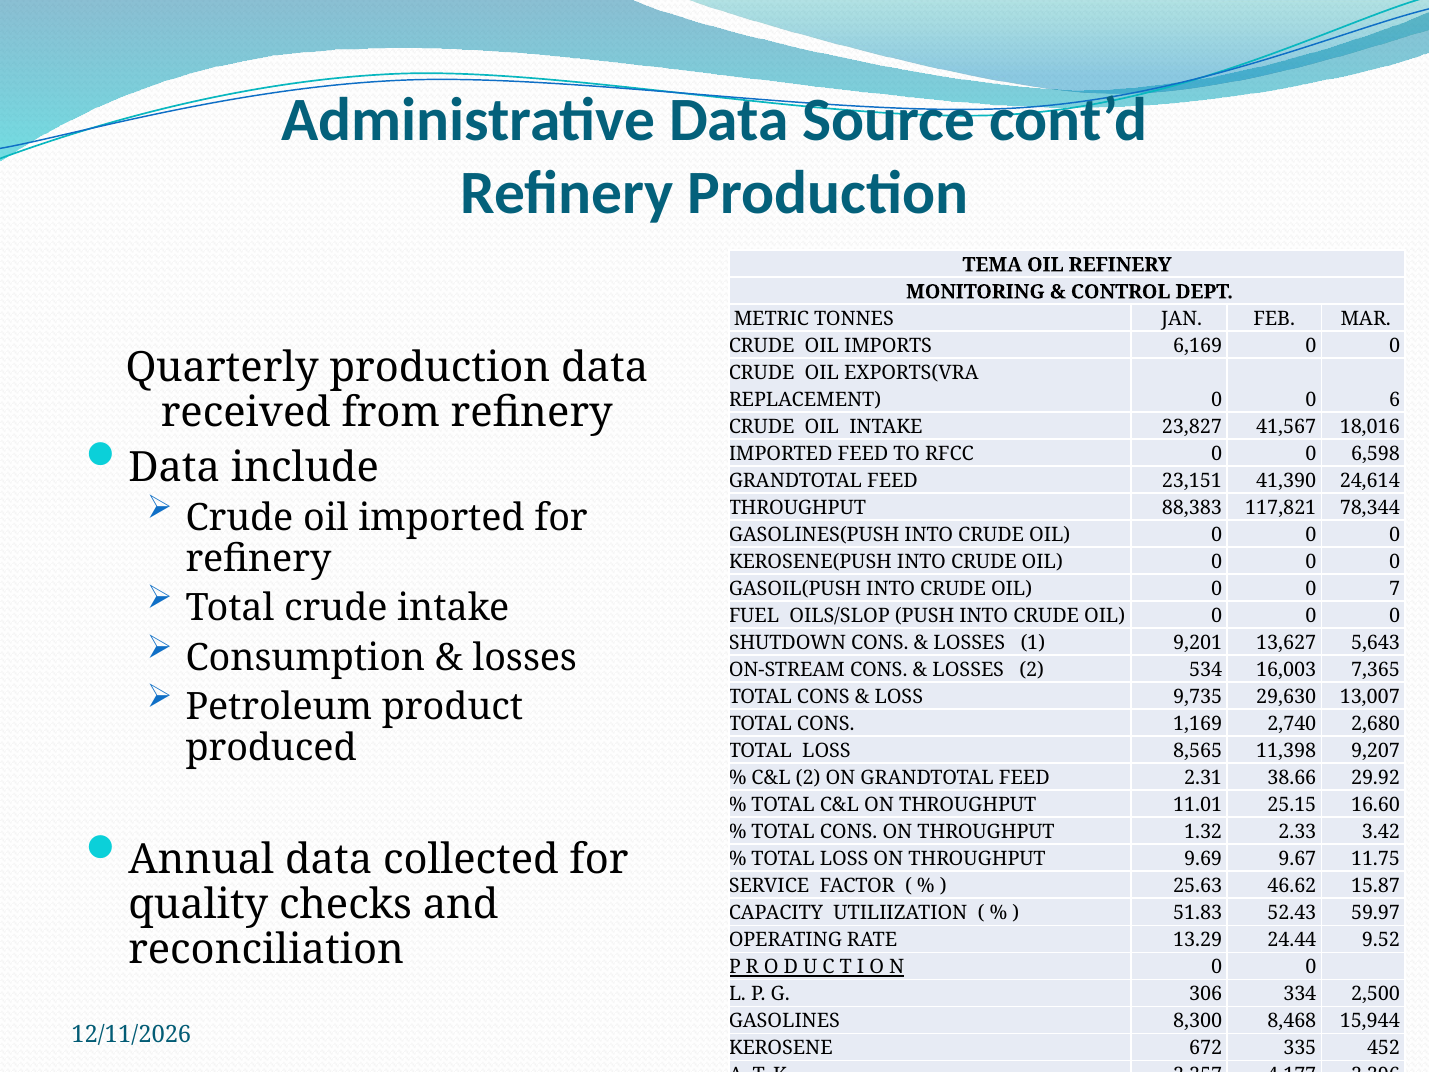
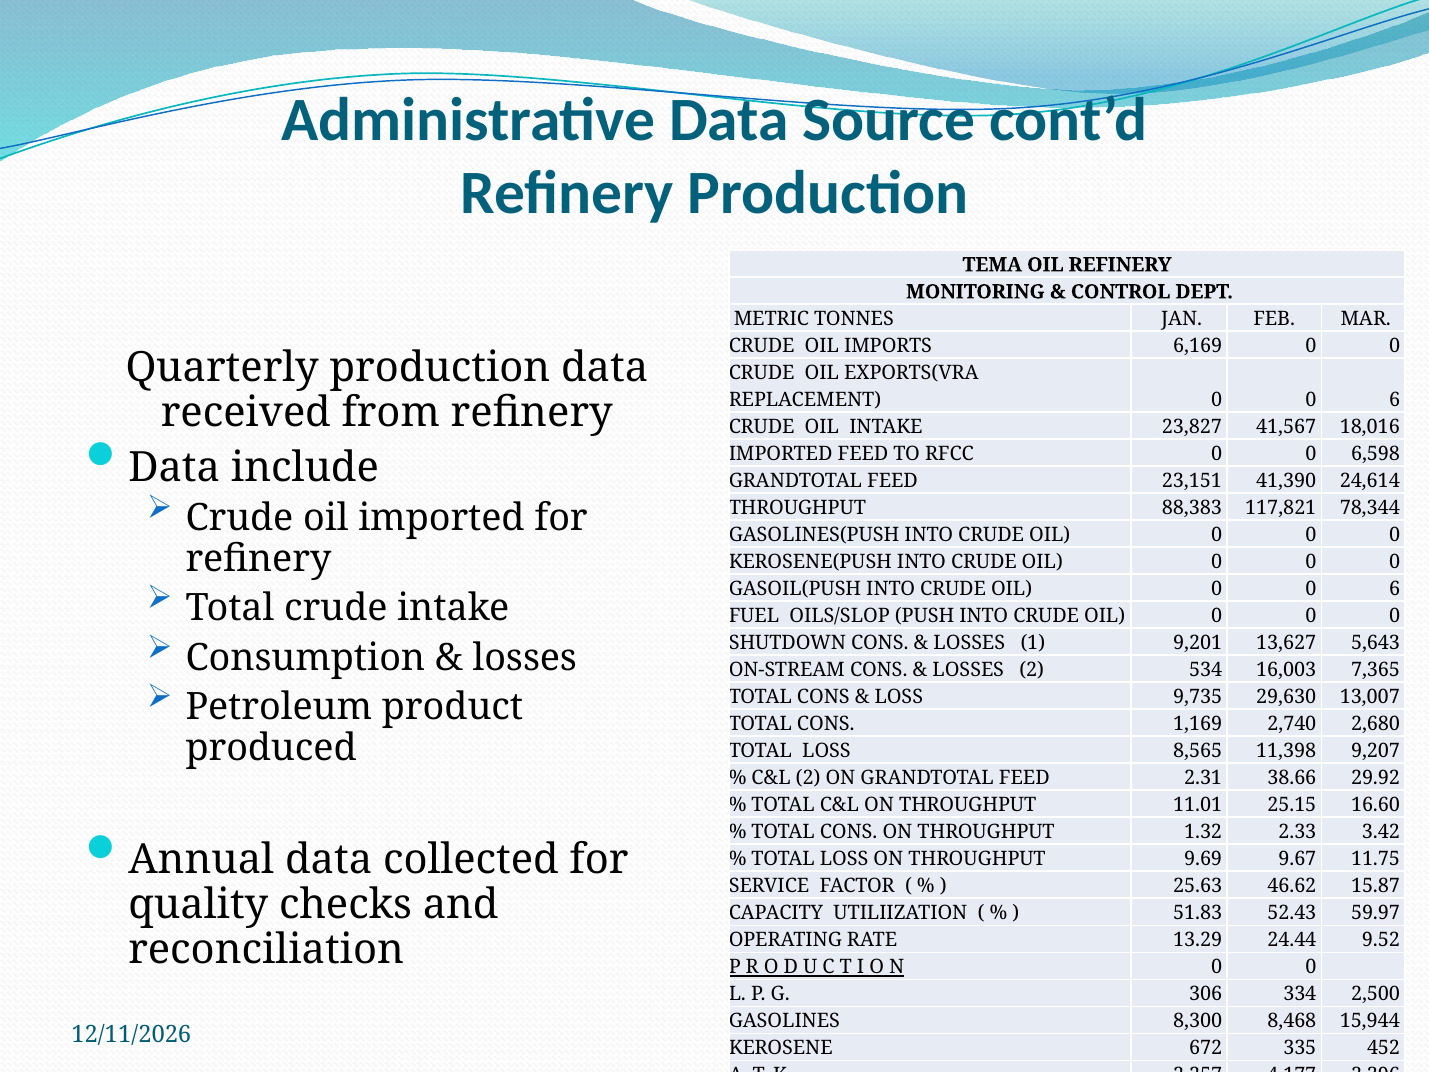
OIL 0 0 7: 7 -> 6 (1395, 589)
